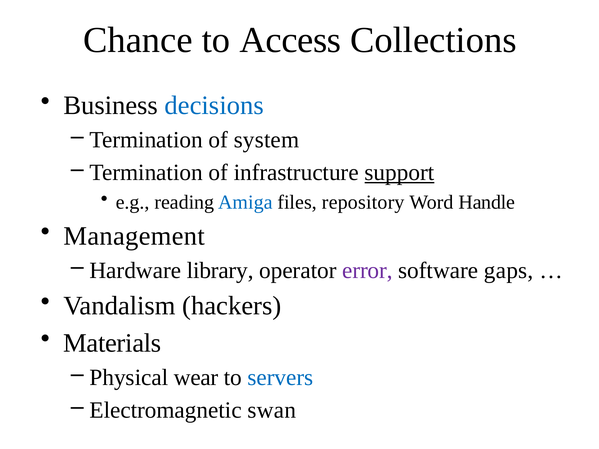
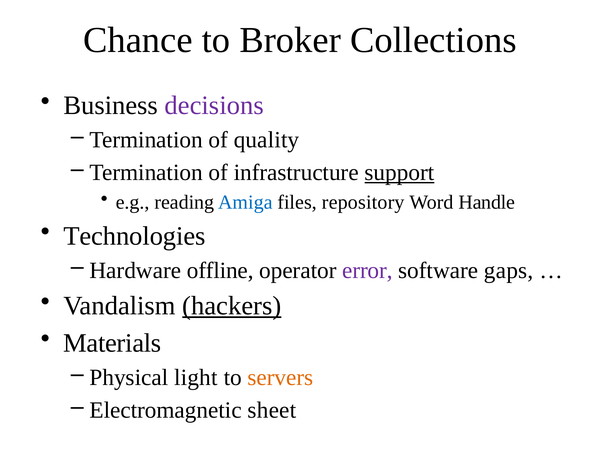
Access: Access -> Broker (290, 40)
decisions colour: blue -> purple (214, 106)
system: system -> quality (266, 140)
Management: Management -> Technologies (134, 236)
library: library -> offline (220, 270)
hackers underline: none -> present (232, 306)
wear: wear -> light (196, 378)
servers colour: blue -> orange (280, 378)
swan: swan -> sheet (272, 410)
